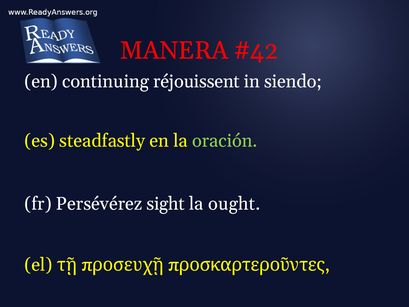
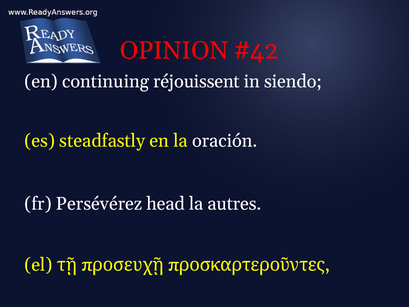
MANERA: MANERA -> OPINION (174, 50)
oración colour: light green -> white (225, 141)
sight: sight -> head (166, 204)
ought: ought -> autres (234, 204)
